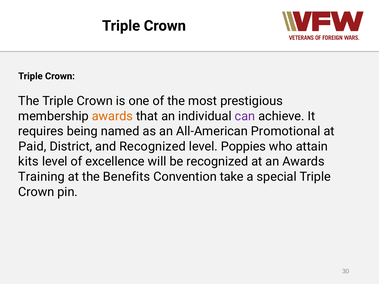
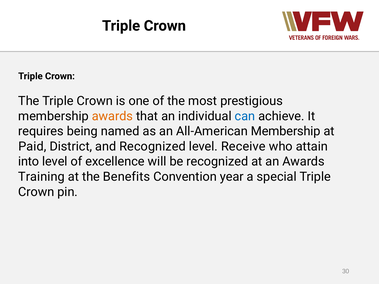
can colour: purple -> blue (245, 116)
All-American Promotional: Promotional -> Membership (286, 131)
Poppies: Poppies -> Receive (243, 147)
kits: kits -> into (29, 162)
take: take -> year (232, 177)
